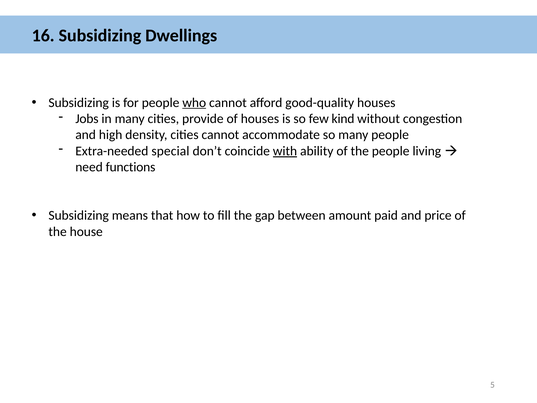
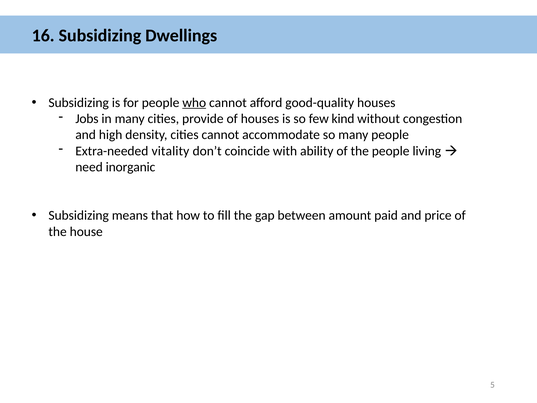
special: special -> vitality (170, 151)
with underline: present -> none (285, 151)
functions: functions -> inorganic (131, 167)
